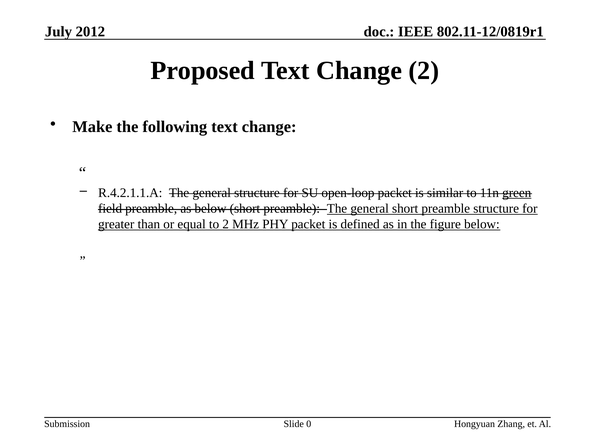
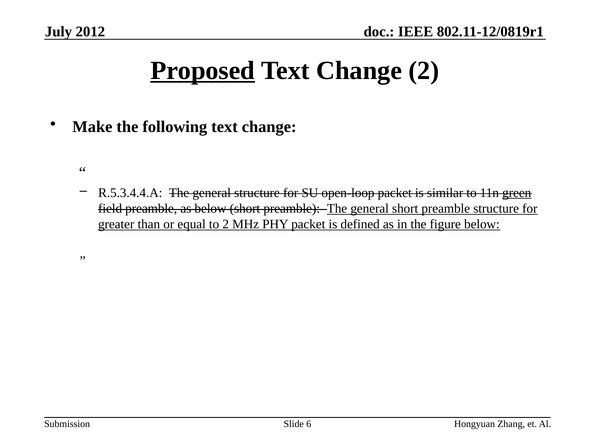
Proposed underline: none -> present (203, 71)
R.4.2.1.1.A: R.4.2.1.1.A -> R.5.3.4.4.A (130, 193)
0: 0 -> 6 (309, 424)
